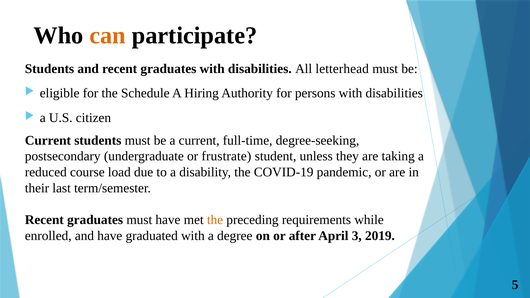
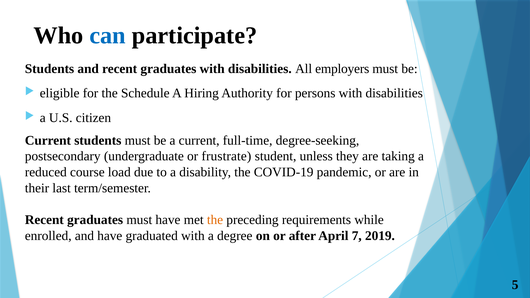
can colour: orange -> blue (108, 35)
letterhead: letterhead -> employers (342, 69)
3: 3 -> 7 (357, 236)
